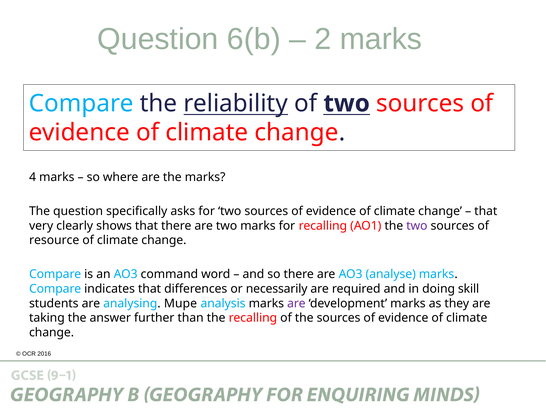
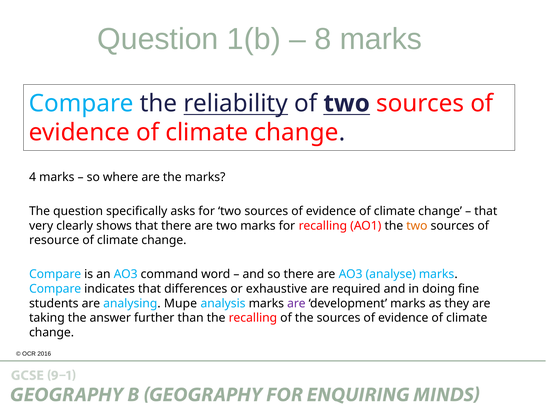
6(b: 6(b -> 1(b (254, 39)
2: 2 -> 8 (323, 39)
two colour: purple -> orange (417, 225)
necessarily: necessarily -> exhaustive (277, 288)
skill: skill -> fine (469, 288)
